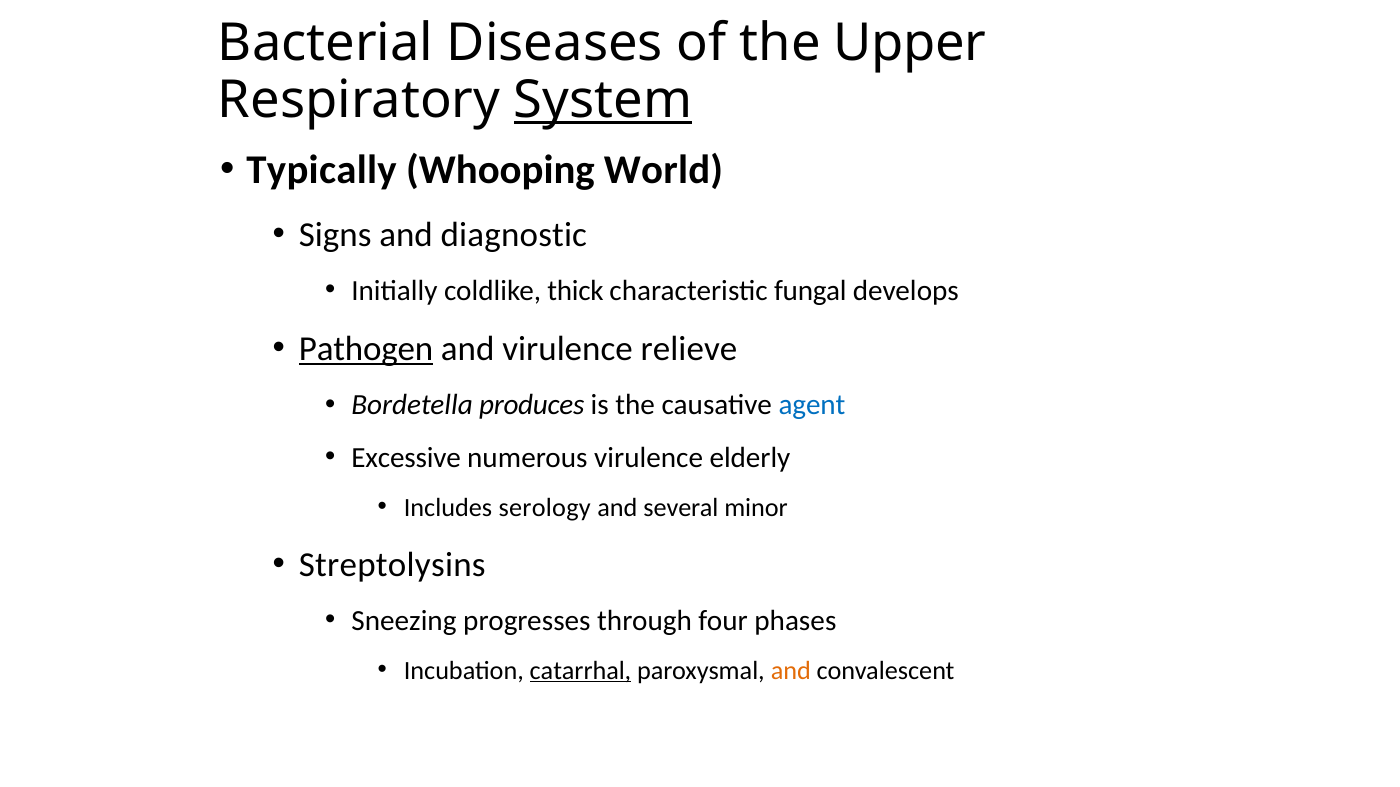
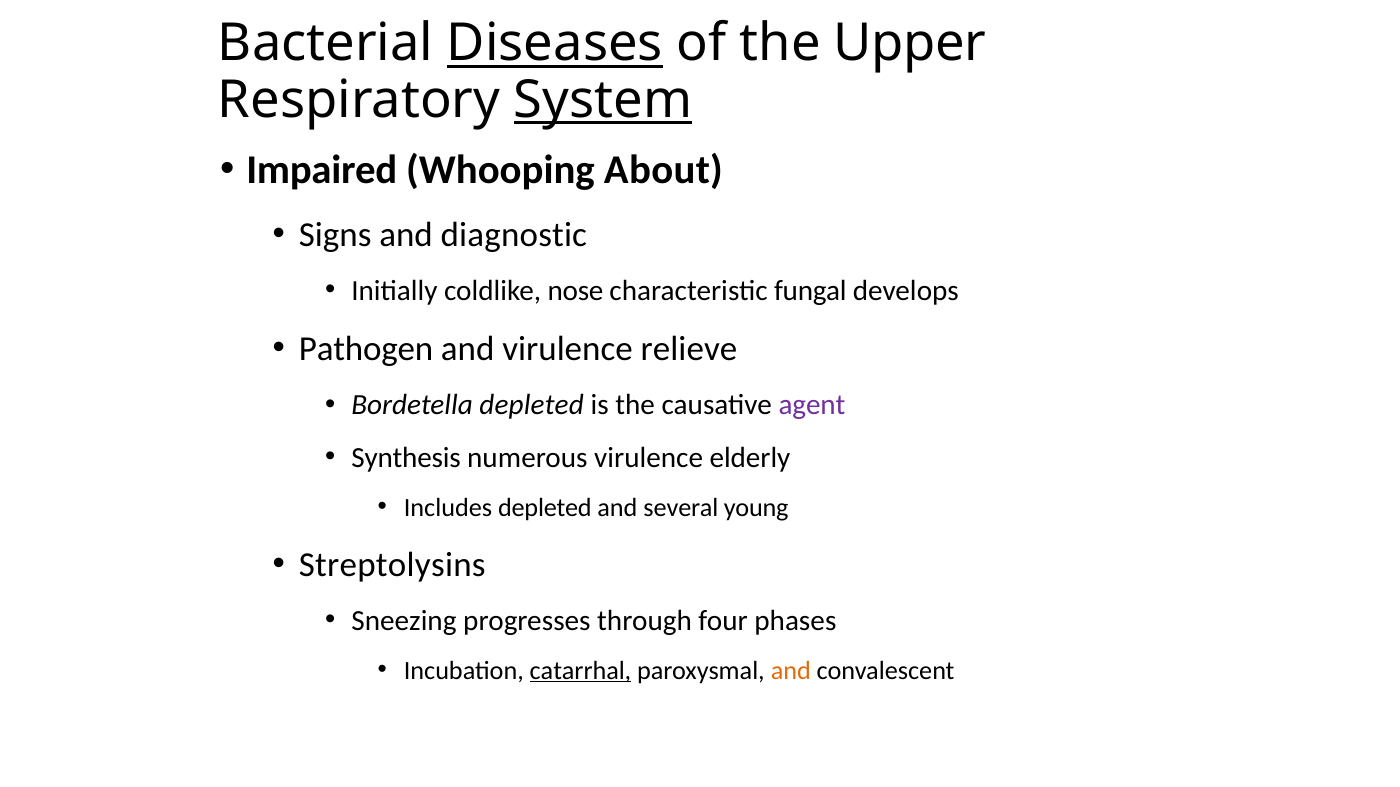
Diseases underline: none -> present (555, 44)
Typically: Typically -> Impaired (322, 170)
World: World -> About (663, 170)
thick: thick -> nose (576, 291)
Pathogen underline: present -> none (366, 350)
Bordetella produces: produces -> depleted (532, 405)
agent colour: blue -> purple (812, 405)
Excessive: Excessive -> Synthesis (406, 458)
Includes serology: serology -> depleted (545, 508)
minor: minor -> young (756, 508)
